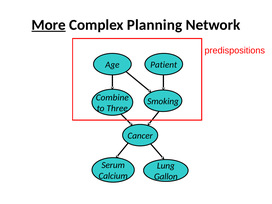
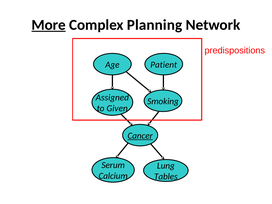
Combine: Combine -> Assigned (112, 97)
Three: Three -> Given (117, 108)
Cancer underline: none -> present (140, 136)
Gallon: Gallon -> Tables (166, 177)
